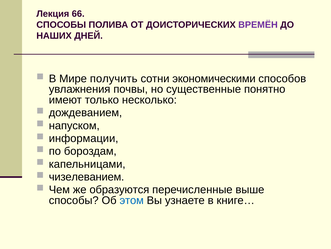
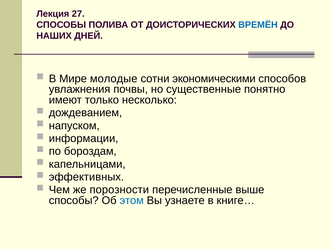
66: 66 -> 27 (78, 14)
ВРЕМЁН colour: purple -> blue (258, 25)
получить: получить -> молодые (114, 78)
чизелеванием: чизелеванием -> эффективных (86, 176)
образуются: образуются -> порозности (119, 189)
